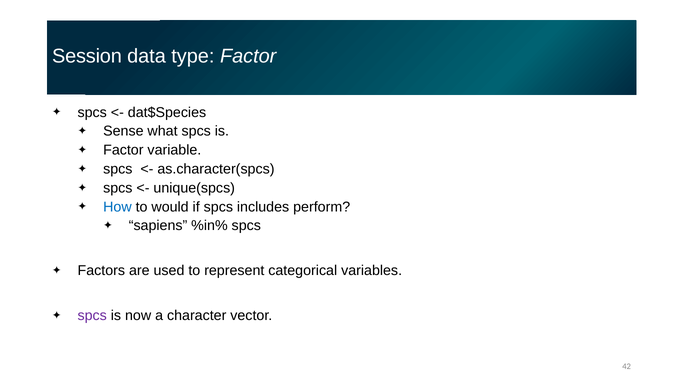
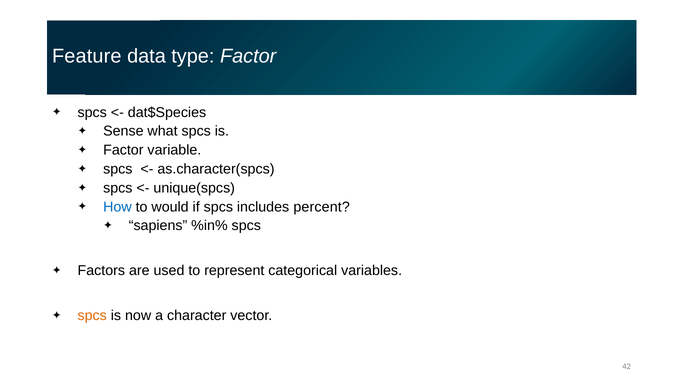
Session: Session -> Feature (87, 56)
perform: perform -> percent (322, 207)
spcs colour: purple -> orange (92, 316)
